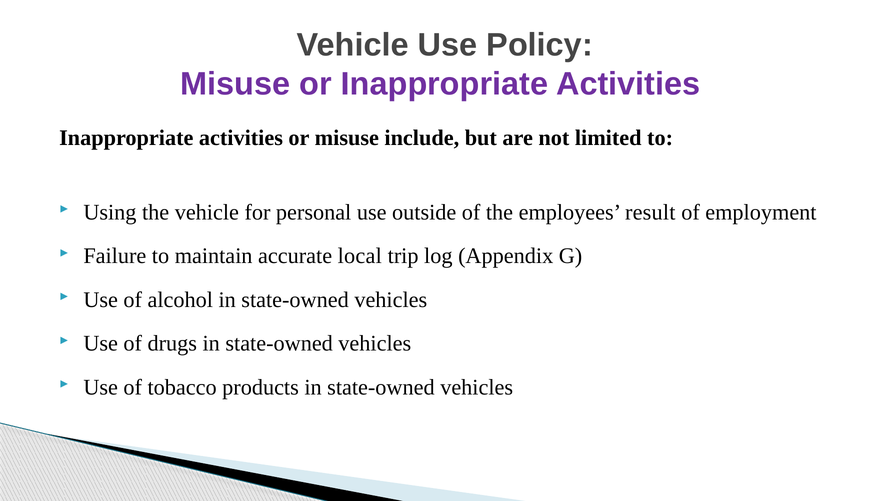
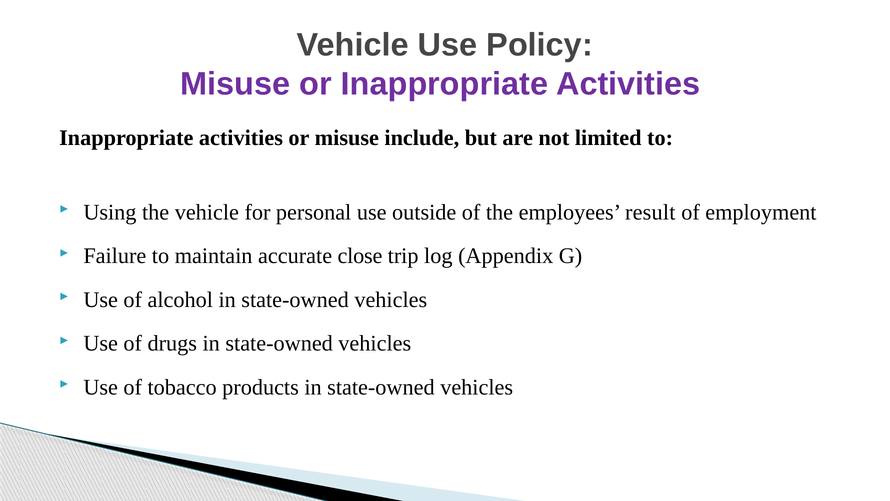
local: local -> close (360, 256)
